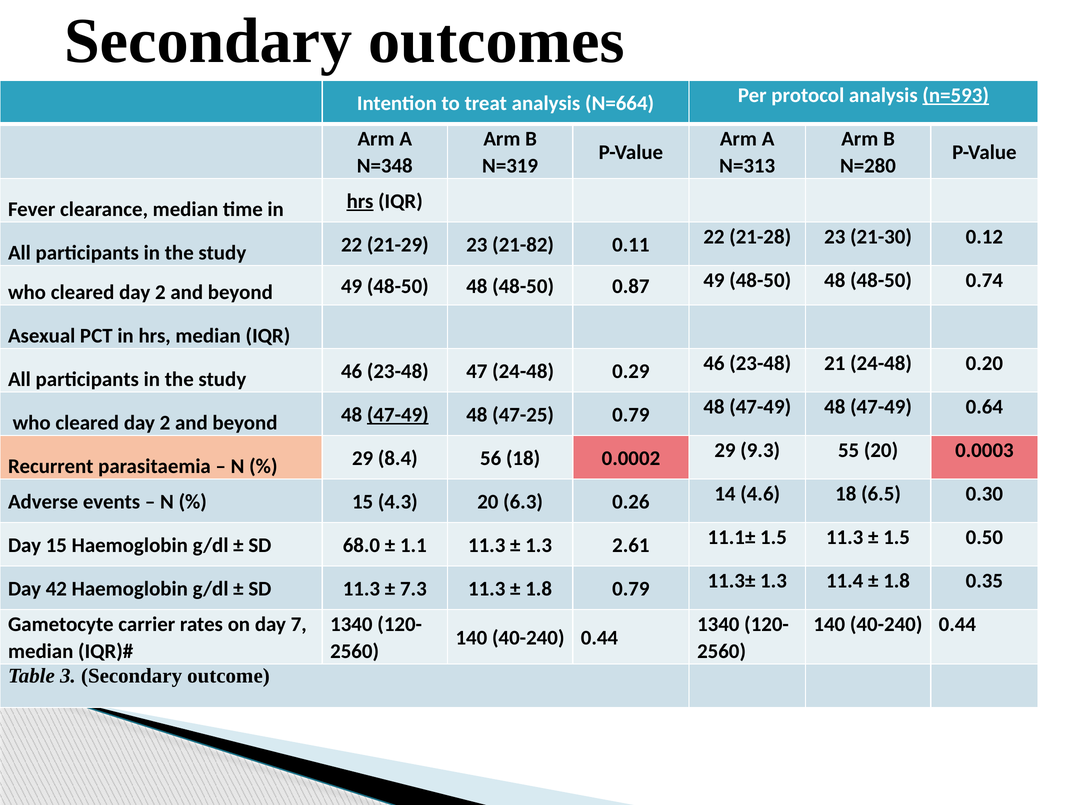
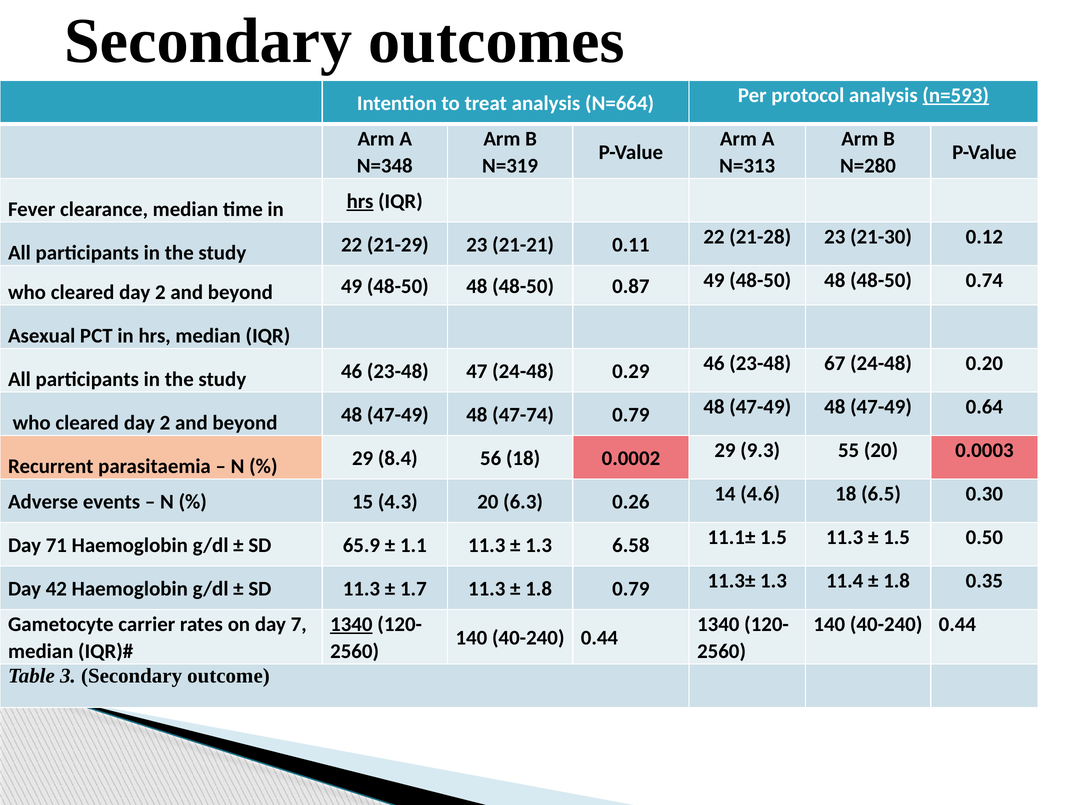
21-82: 21-82 -> 21-21 (523, 245)
21: 21 -> 67 (835, 363)
47-49 underline: present -> none (398, 415)
47-25: 47-25 -> 47-74 (523, 415)
Day 15: 15 -> 71 (56, 546)
68.0: 68.0 -> 65.9 (361, 546)
2.61: 2.61 -> 6.58 (631, 546)
7.3: 7.3 -> 1.7 (413, 589)
1340 underline: none -> present (351, 625)
